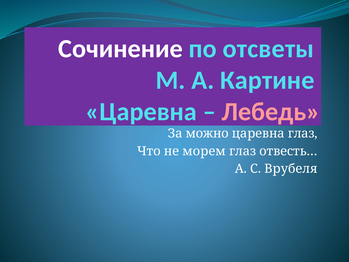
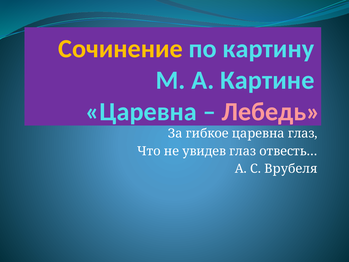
Сочинение colour: white -> yellow (120, 49)
отсветы: отсветы -> картину (268, 49)
можно: можно -> гибкое (207, 133)
морем: морем -> увидев (204, 151)
